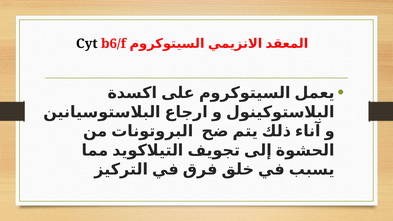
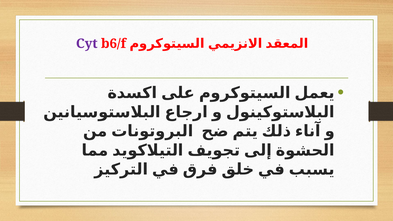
Cyt colour: black -> purple (87, 44)
